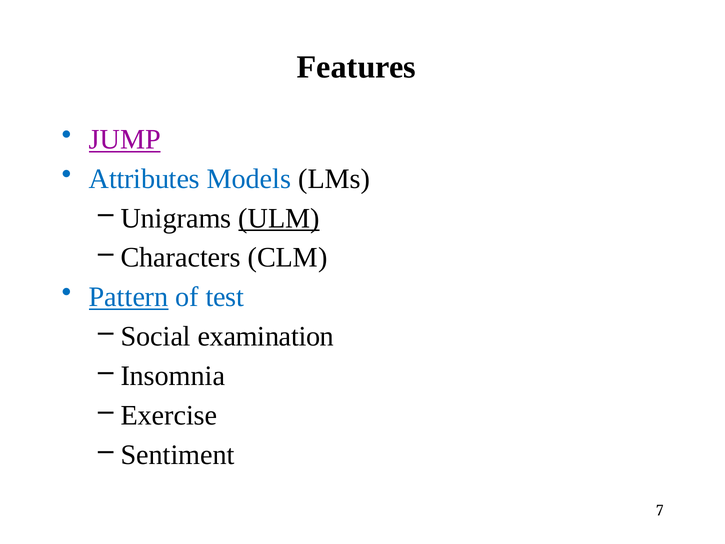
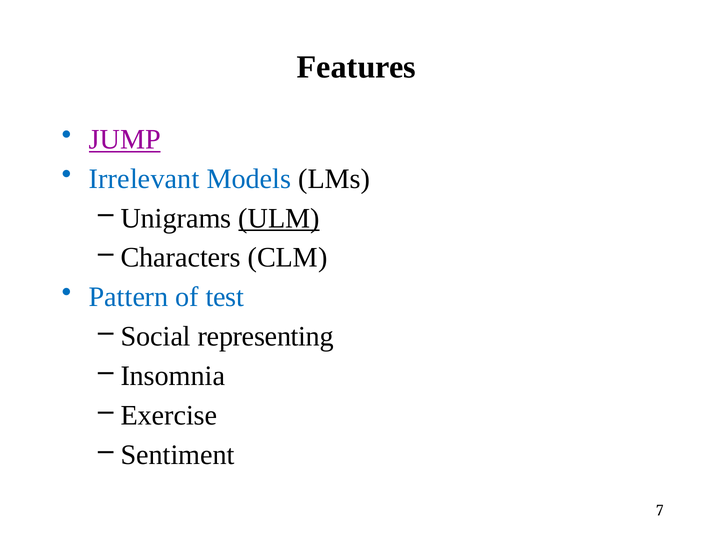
Attributes: Attributes -> Irrelevant (144, 179)
Pattern underline: present -> none (129, 297)
examination: examination -> representing (266, 336)
